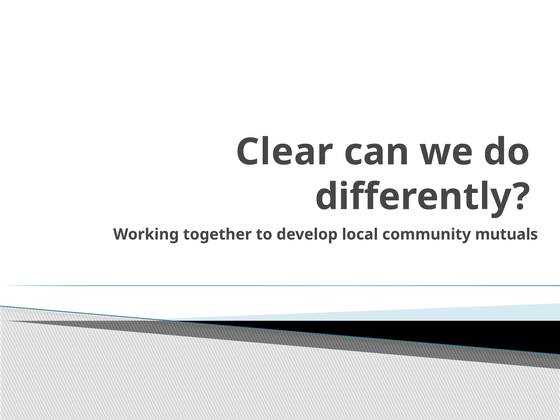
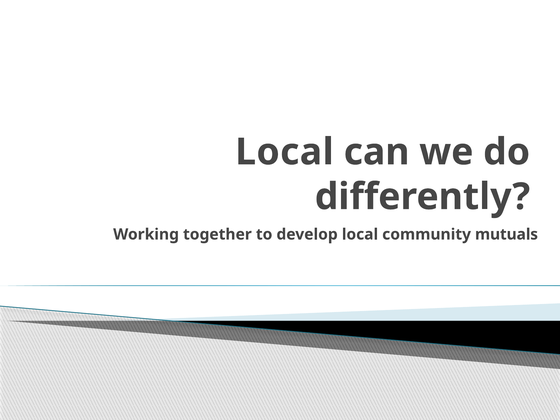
Clear: Clear -> Local (284, 152)
